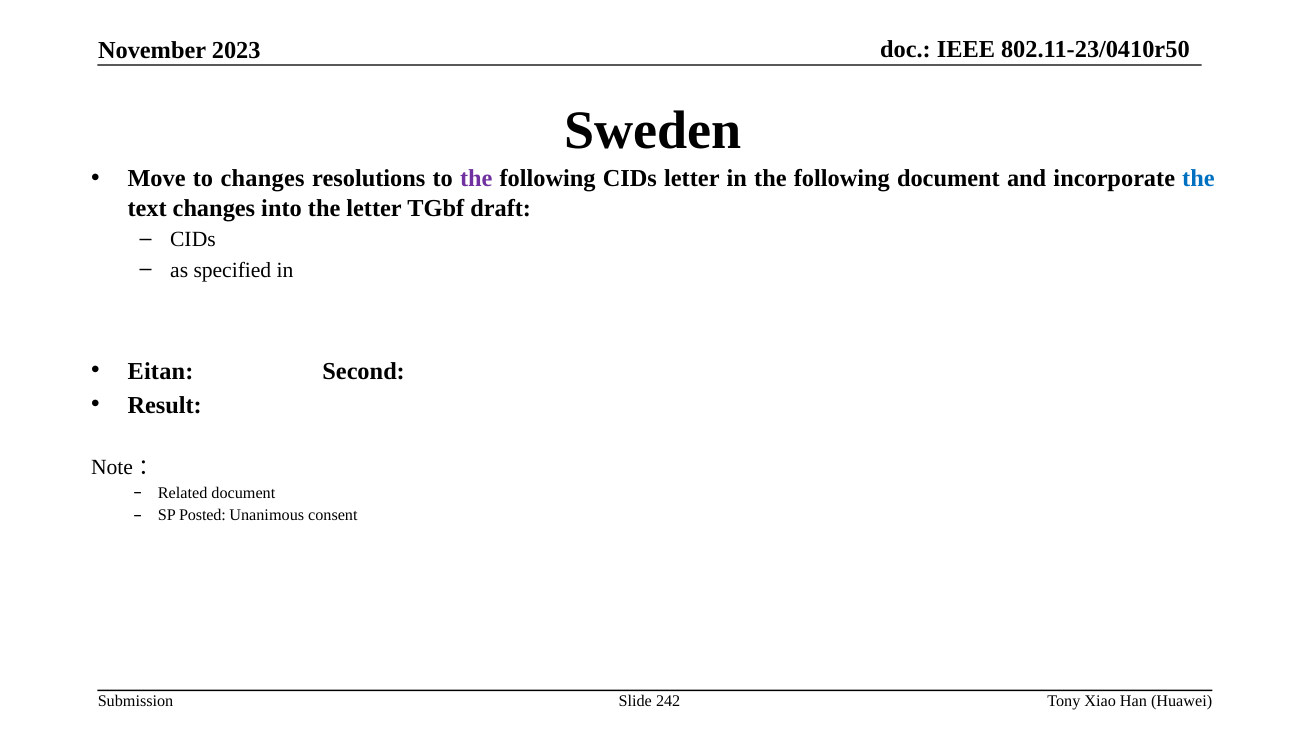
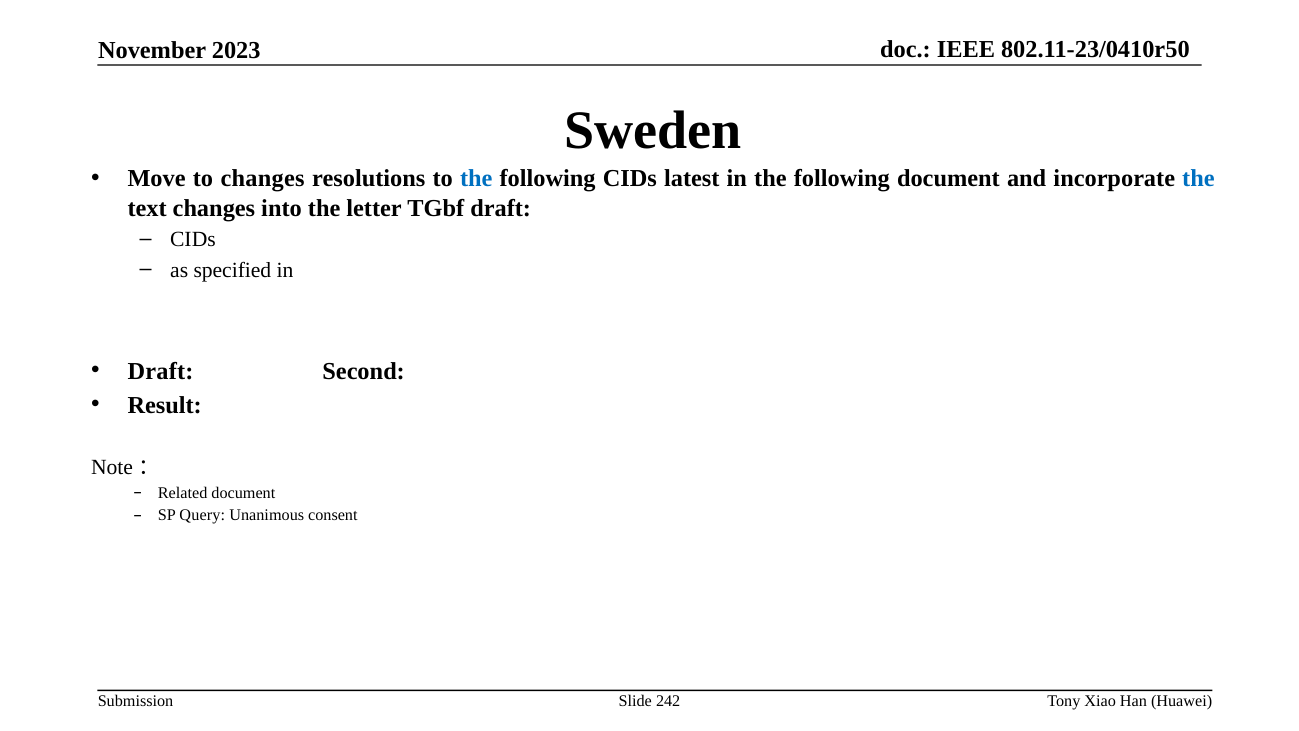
the colour: purple -> blue (476, 179)
CIDs letter: letter -> latest (692, 179)
Eitan: Eitan -> Draft (161, 371)
Posted: Posted -> Query (202, 515)
